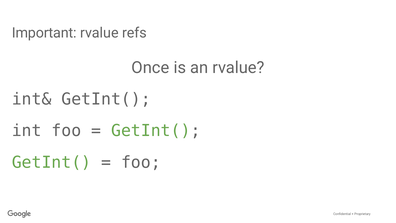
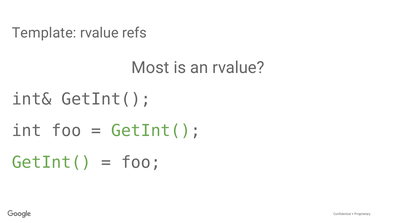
Important: Important -> Template (44, 33)
Once: Once -> Most (150, 68)
